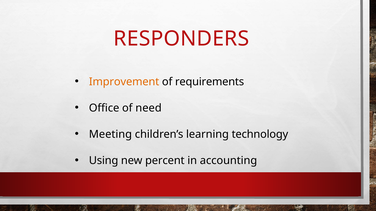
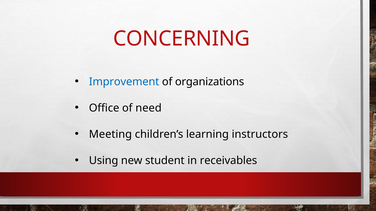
RESPONDERS: RESPONDERS -> CONCERNING (182, 39)
Improvement colour: orange -> blue (124, 82)
requirements: requirements -> organizations (210, 82)
technology: technology -> instructors (260, 135)
percent: percent -> student (165, 161)
accounting: accounting -> receivables (229, 161)
